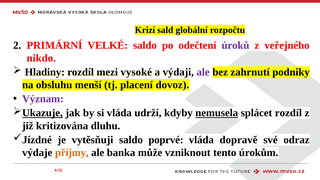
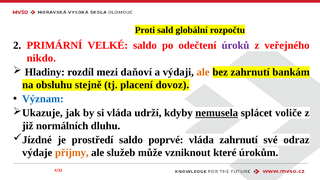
Krizí: Krizí -> Proti (145, 30)
vysoké: vysoké -> daňoví (136, 72)
ale colour: purple -> orange (203, 72)
podniky: podniky -> bankám (291, 72)
menší: menší -> stejně (88, 85)
Význam colour: purple -> blue (43, 99)
Ukazuje underline: present -> none (42, 113)
splácet rozdíl: rozdíl -> voliče (288, 113)
kritizována: kritizována -> normálních (62, 126)
vytěsňuji: vytěsňuji -> prostředí (93, 140)
vláda dopravě: dopravě -> zahrnutí (239, 140)
banka: banka -> služeb (121, 153)
tento: tento -> které (225, 153)
